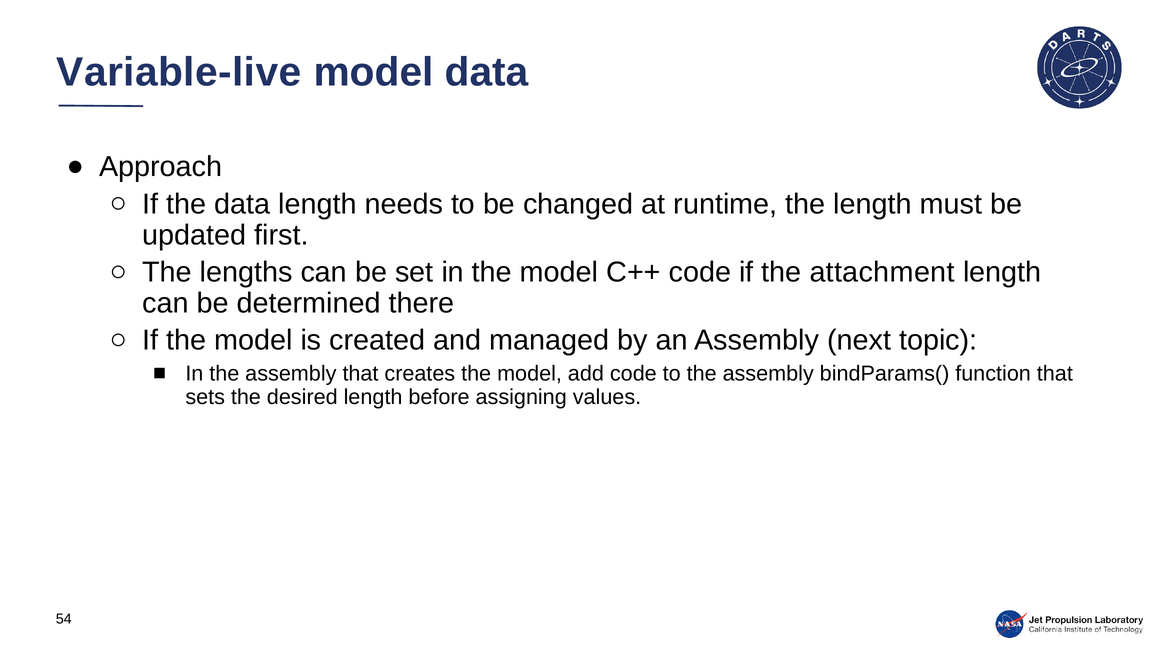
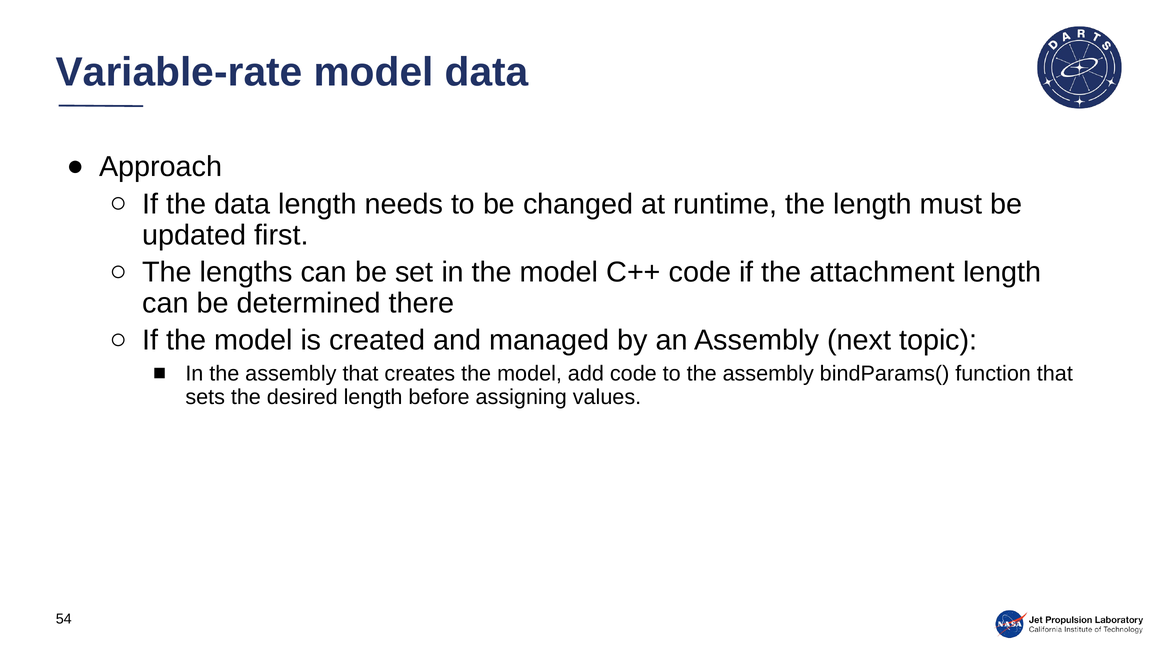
Variable-live: Variable-live -> Variable-rate (179, 72)
